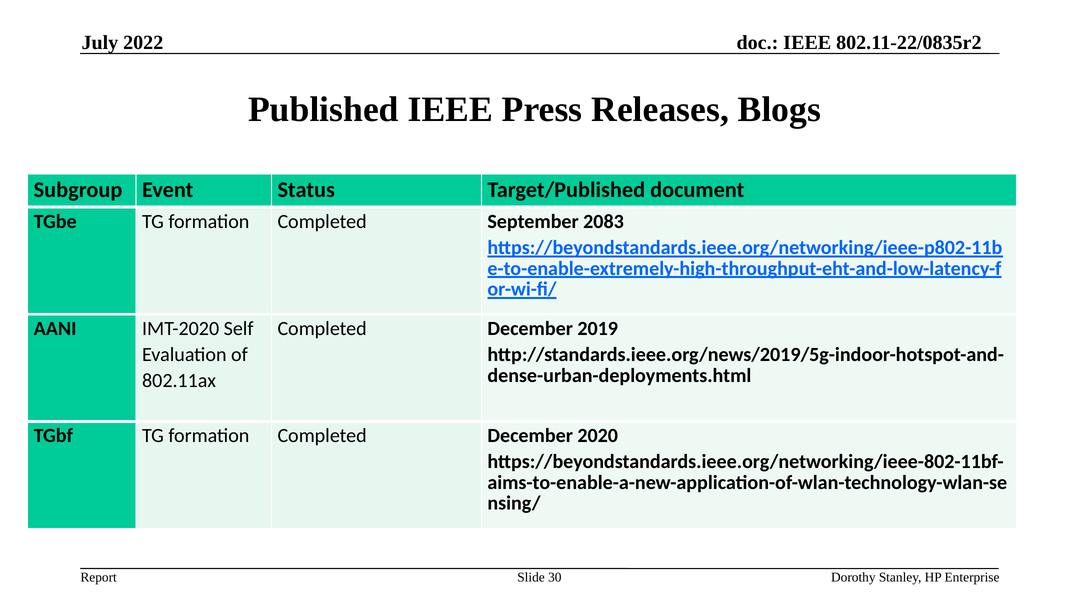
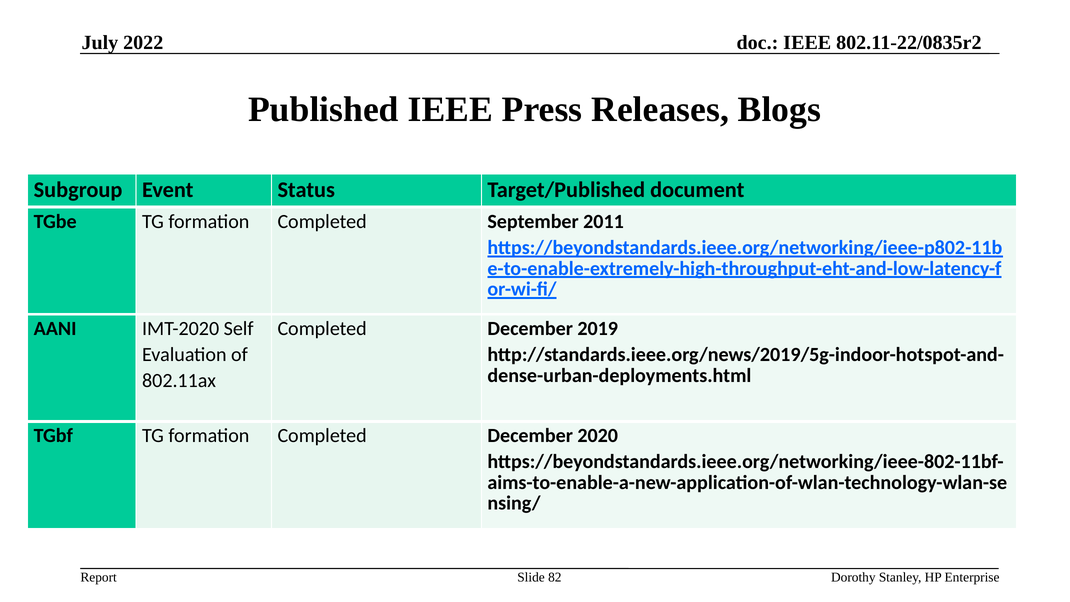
2083: 2083 -> 2011 (604, 221)
30: 30 -> 82 (555, 577)
